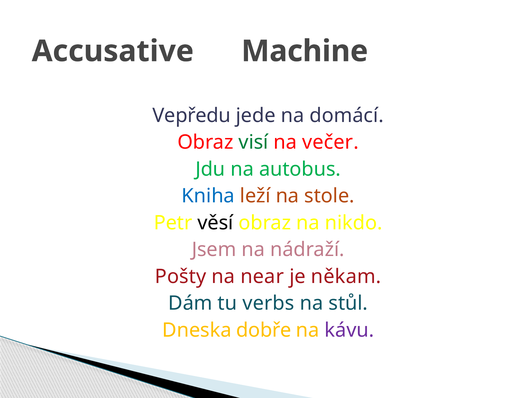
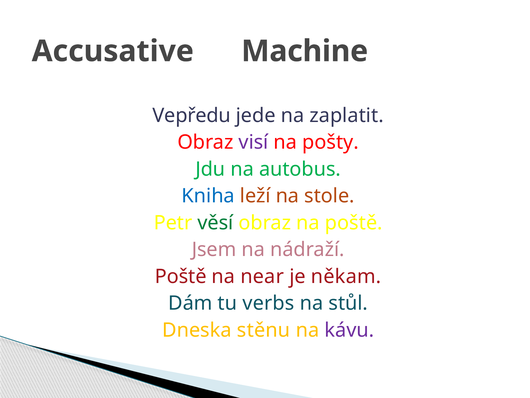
domácí: domácí -> zaplatit (347, 115)
visí colour: green -> purple (254, 142)
večer: večer -> pošty (331, 142)
věsí colour: black -> green (215, 223)
na nikdo: nikdo -> poště (354, 223)
Pošty: Pošty -> Poště (181, 276)
dobře: dobře -> stěnu (264, 330)
